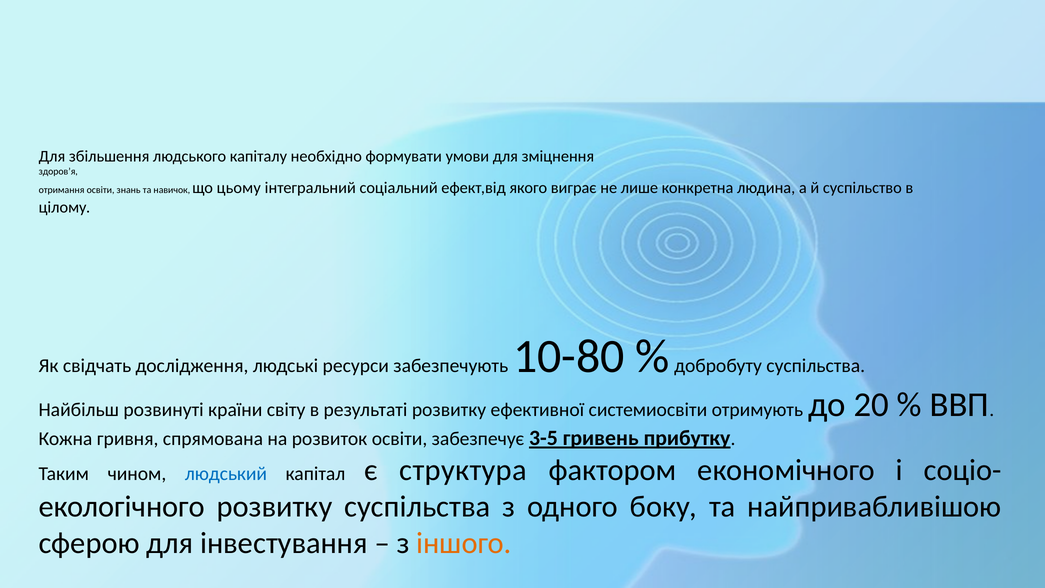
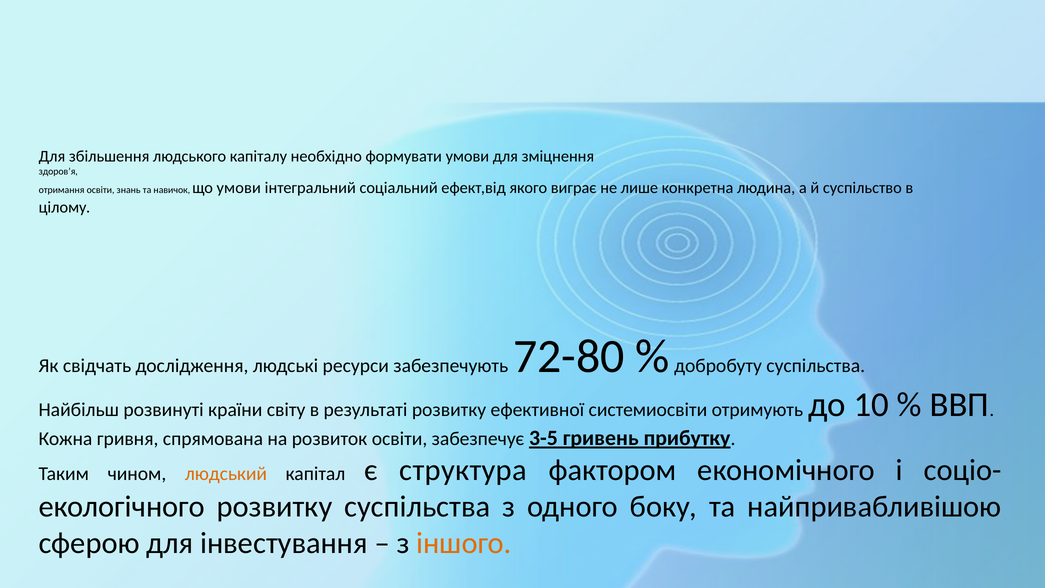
що цьому: цьому -> умови (239, 188)
10-80: 10-80 -> 72-80 (569, 356)
20: 20 -> 10 (871, 405)
людський colour: blue -> orange (226, 473)
